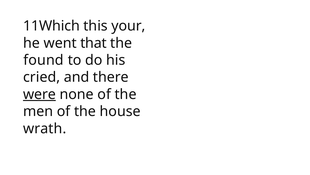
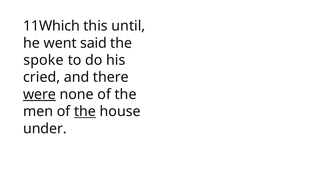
your: your -> until (128, 26)
that: that -> said (94, 43)
found: found -> spoke (44, 60)
the underline: none -> present (85, 111)
wrath: wrath -> under (45, 128)
